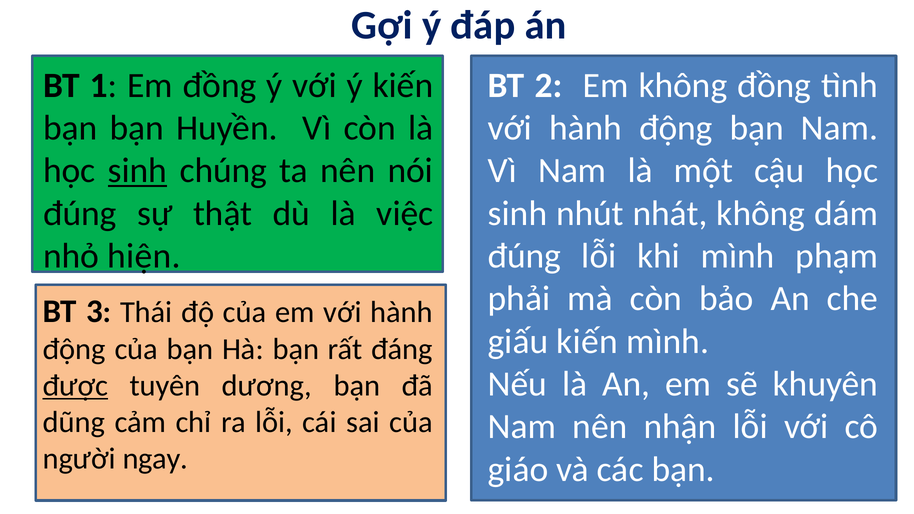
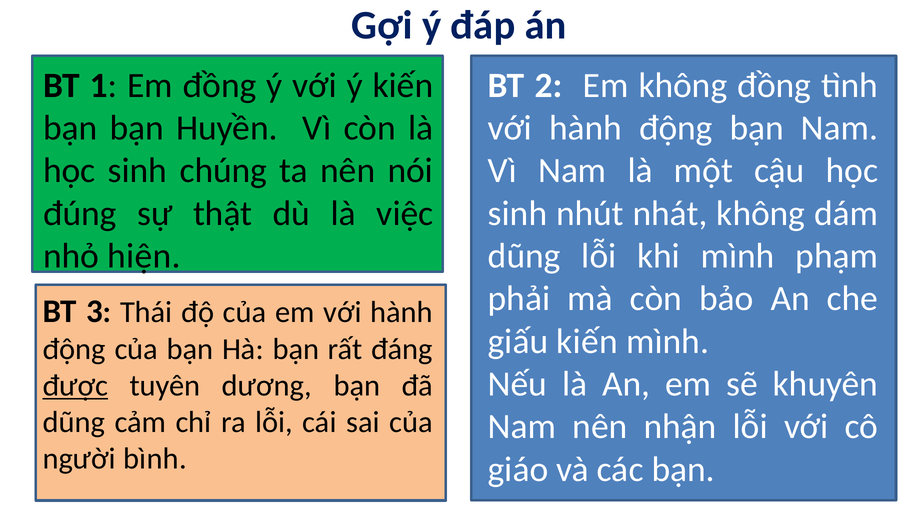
sinh underline: present -> none (137, 171)
đúng: đúng -> dũng (524, 256)
ngay: ngay -> bình (155, 459)
